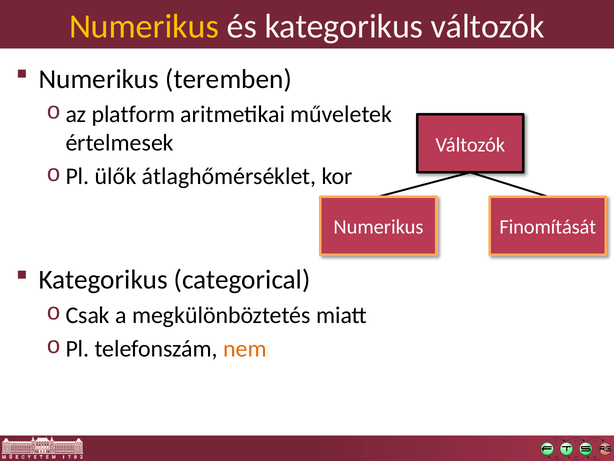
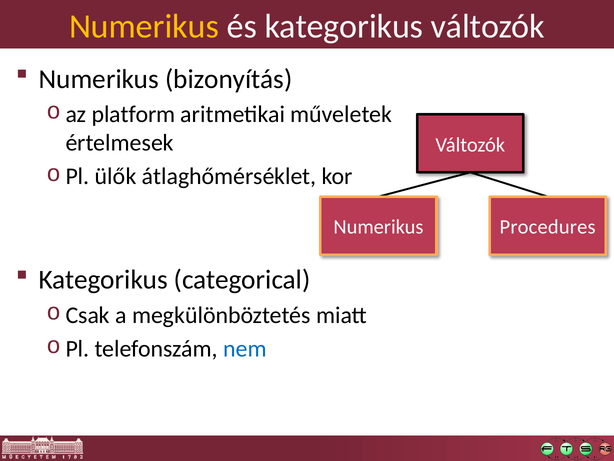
teremben: teremben -> bizonyítás (229, 79)
Finomítását: Finomítását -> Procedures (548, 227)
nem colour: orange -> blue (245, 348)
